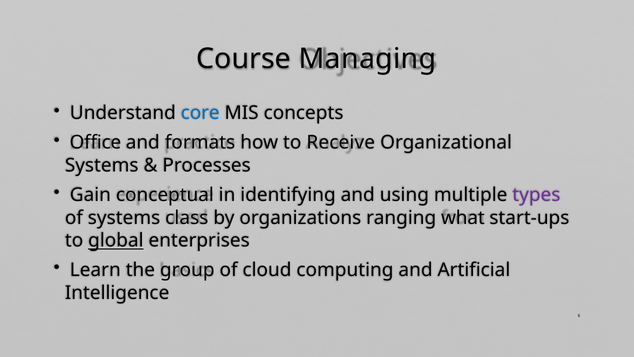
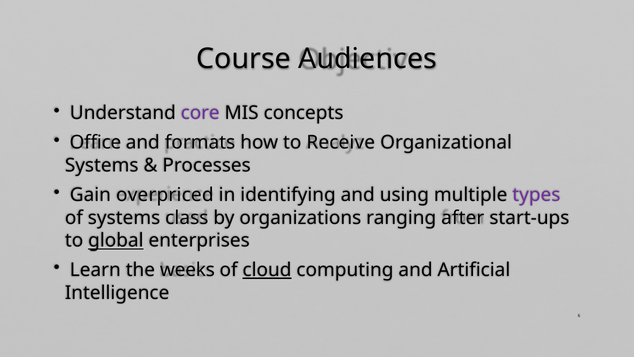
Managing: Managing -> Audiences (368, 59)
core colour: blue -> purple (200, 113)
conceptual: conceptual -> overpriced (165, 195)
what: what -> after (463, 218)
group: group -> weeks (187, 270)
cloud underline: none -> present (267, 270)
